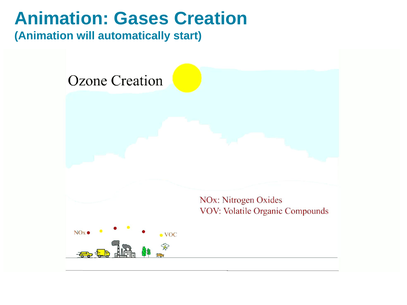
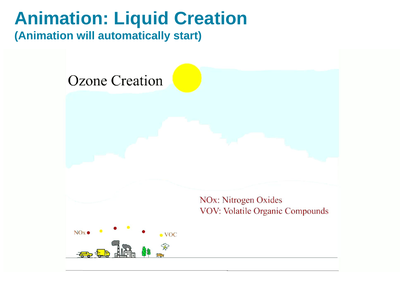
Gases: Gases -> Liquid (141, 19)
